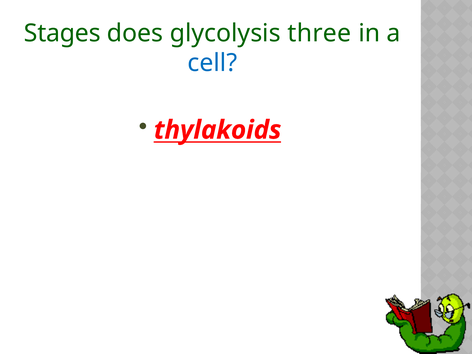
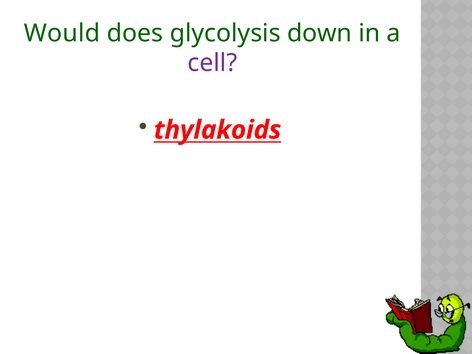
Stages: Stages -> Would (62, 33)
three: three -> down (320, 33)
cell colour: blue -> purple (212, 63)
